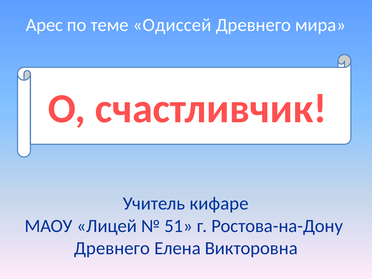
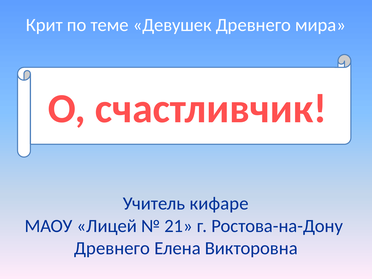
Арес: Арес -> Крит (44, 25)
Одиссей: Одиссей -> Девушек (172, 25)
51: 51 -> 21 (178, 226)
